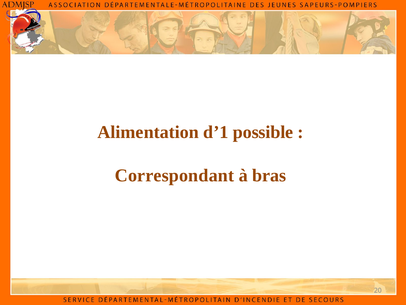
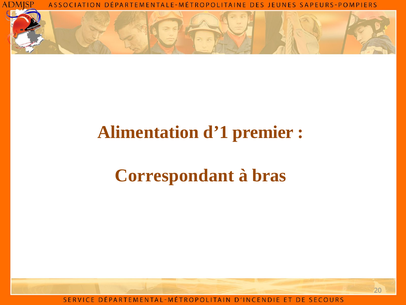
possible: possible -> premier (263, 132)
